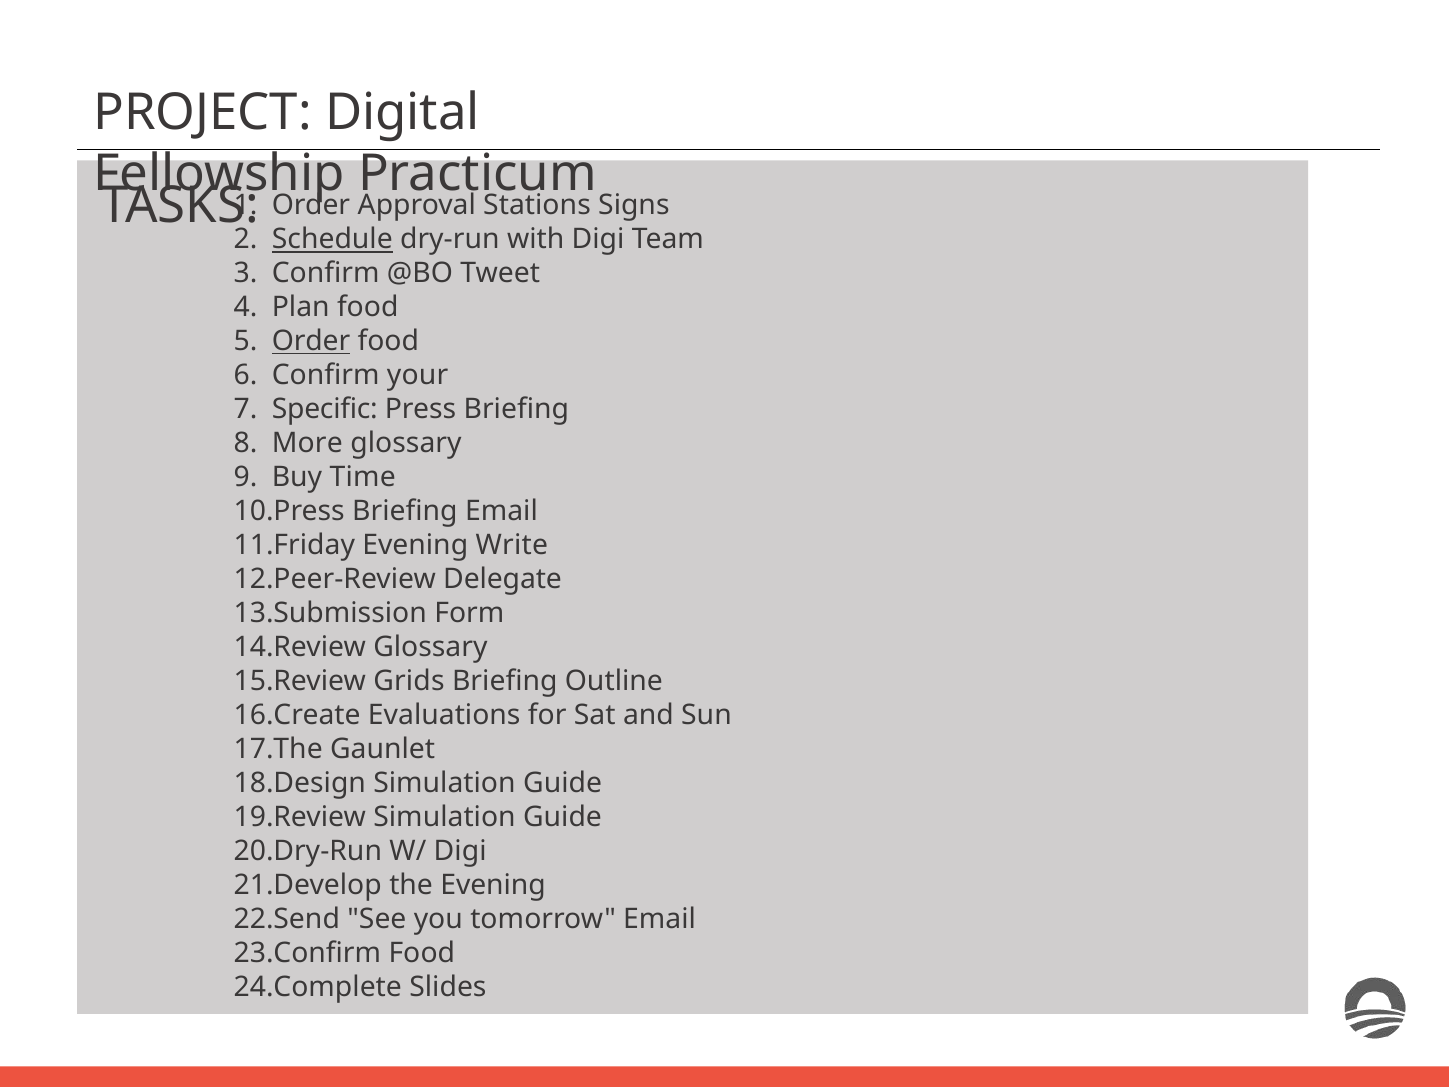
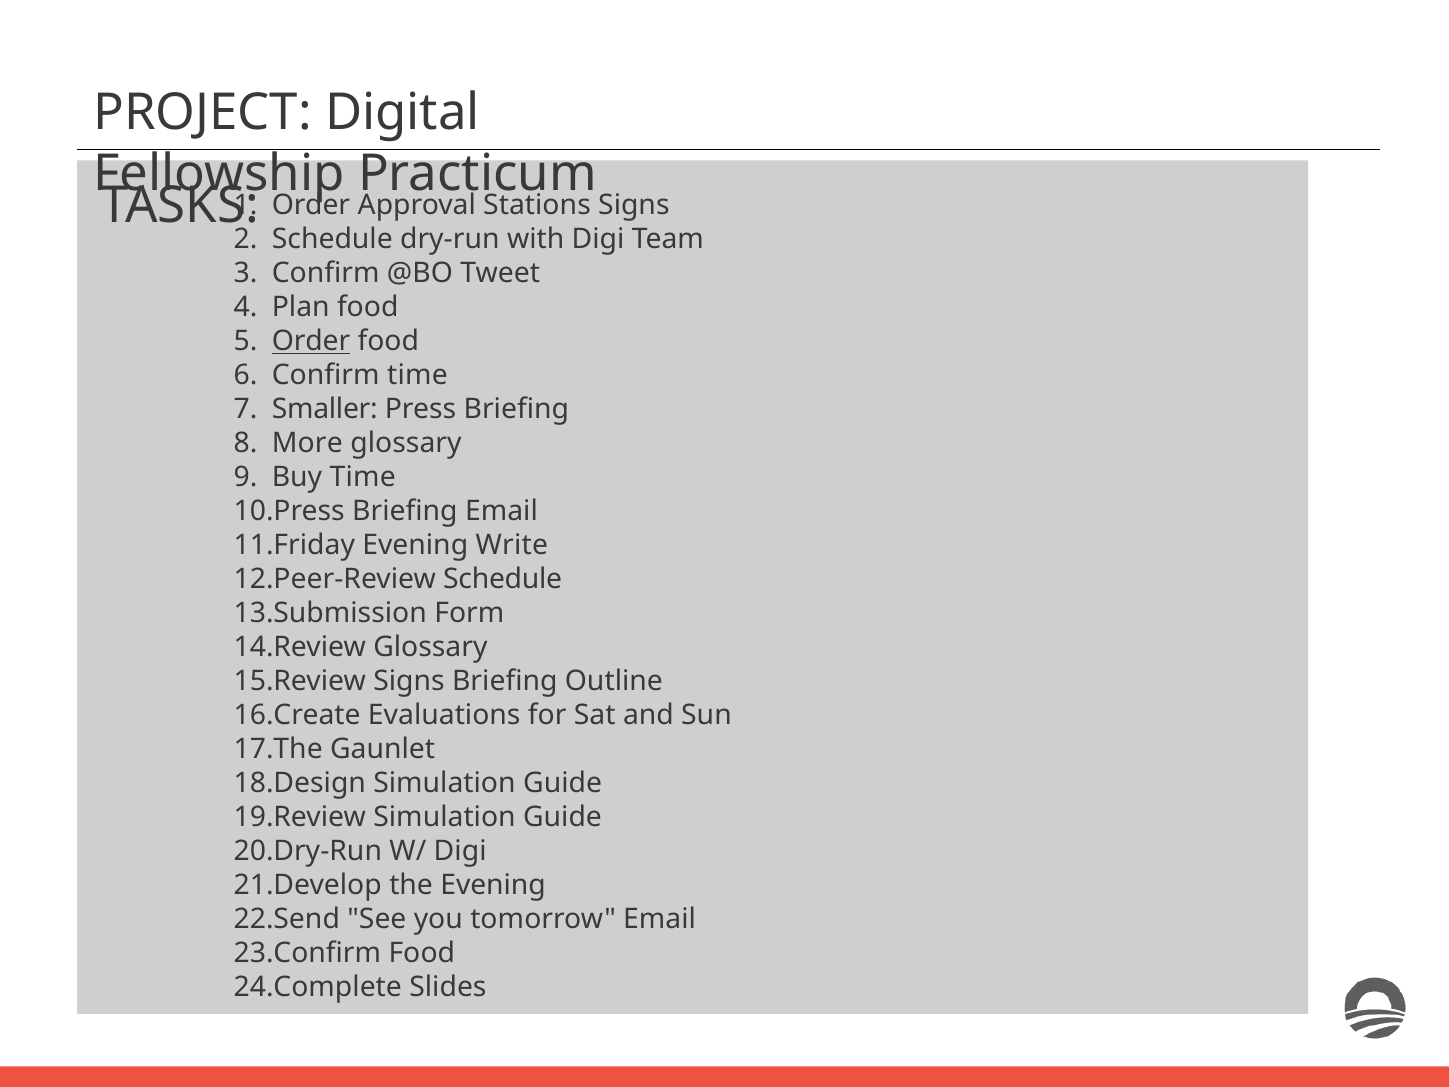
Schedule underline: present -> none (332, 239)
Confirm your: your -> time (418, 375)
Specific: Specific -> Smaller (325, 409)
Delegate: Delegate -> Schedule (503, 579)
Grids: Grids -> Signs (409, 681)
